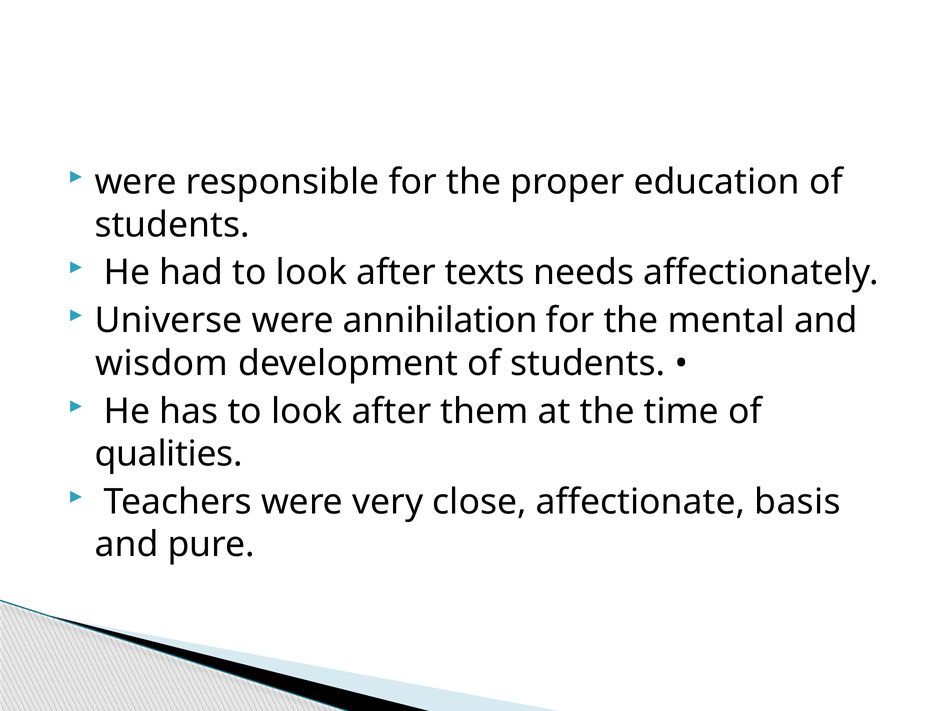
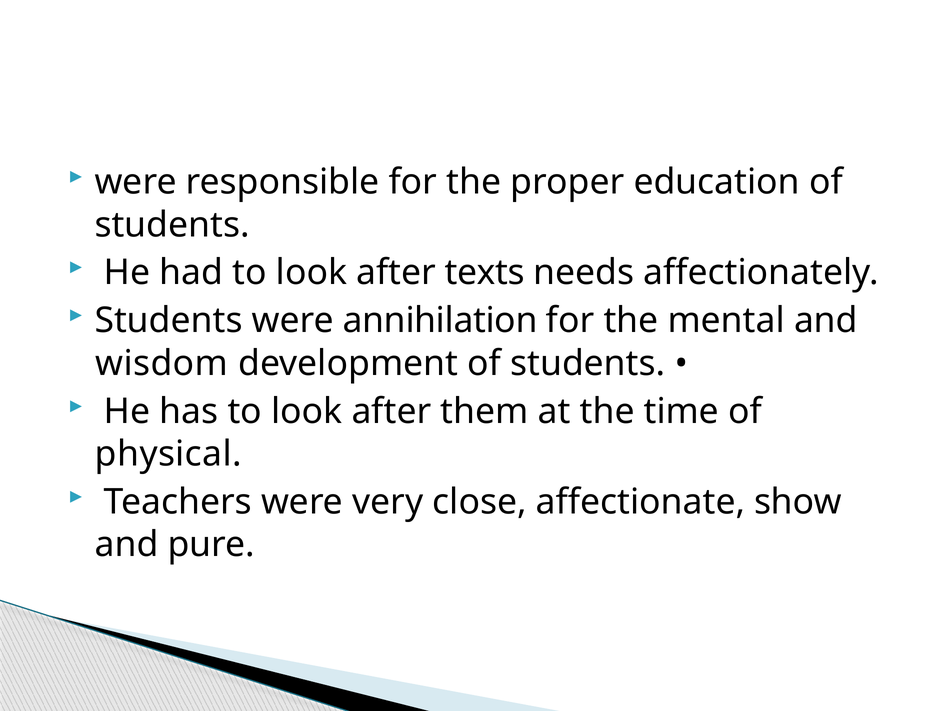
Universe: Universe -> Students (169, 321)
qualities: qualities -> physical (168, 454)
basis: basis -> show (798, 502)
